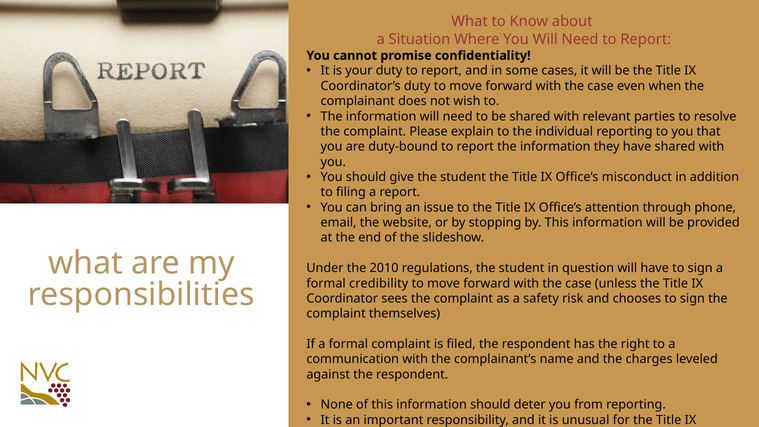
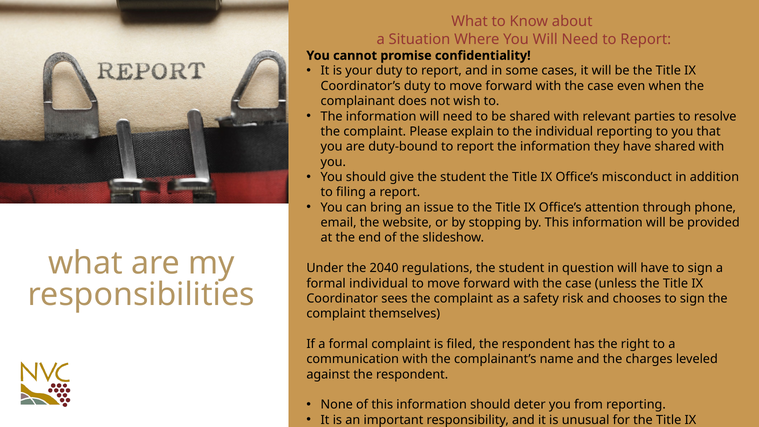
2010: 2010 -> 2040 (384, 268)
formal credibility: credibility -> individual (379, 283)
